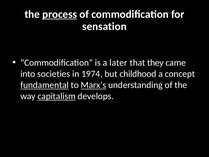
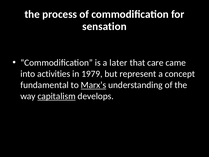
process underline: present -> none (60, 14)
they: they -> care (155, 63)
societies: societies -> activities (54, 74)
1974: 1974 -> 1979 (92, 74)
childhood: childhood -> represent (138, 74)
fundamental underline: present -> none (45, 85)
